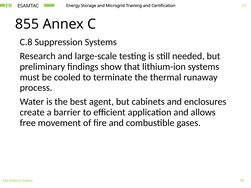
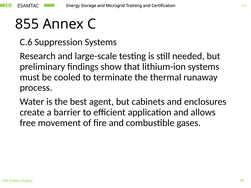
C.8: C.8 -> C.6 (26, 42)
